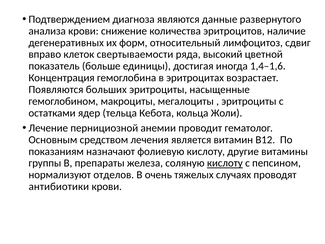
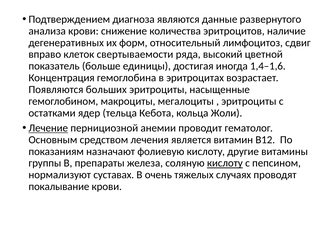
Лечение underline: none -> present (48, 128)
отделов: отделов -> суставах (114, 175)
антибиотики: антибиотики -> покалывание (59, 186)
